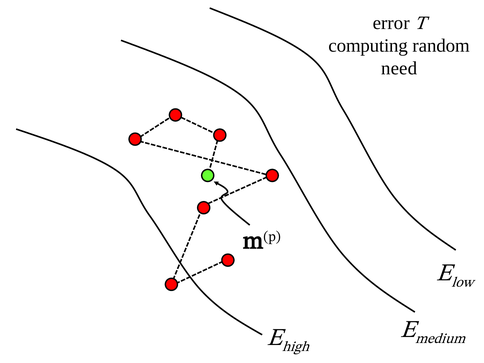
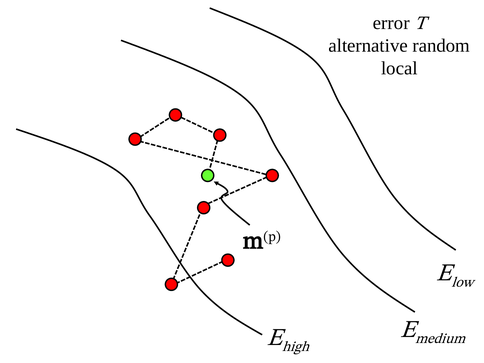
computing: computing -> alternative (368, 46)
need: need -> local (399, 68)
